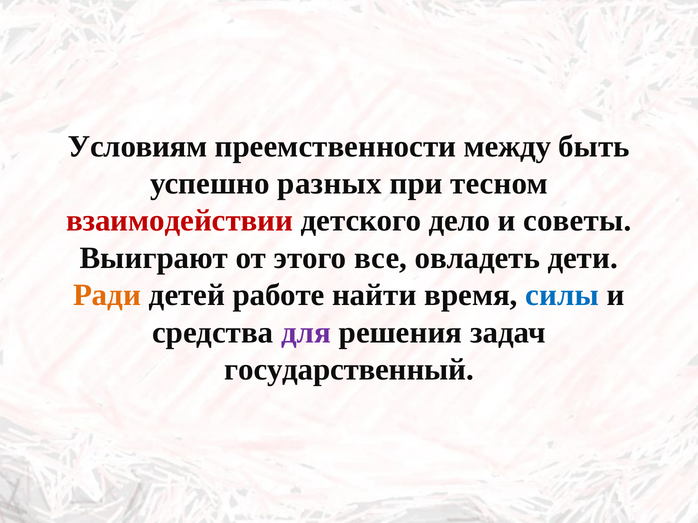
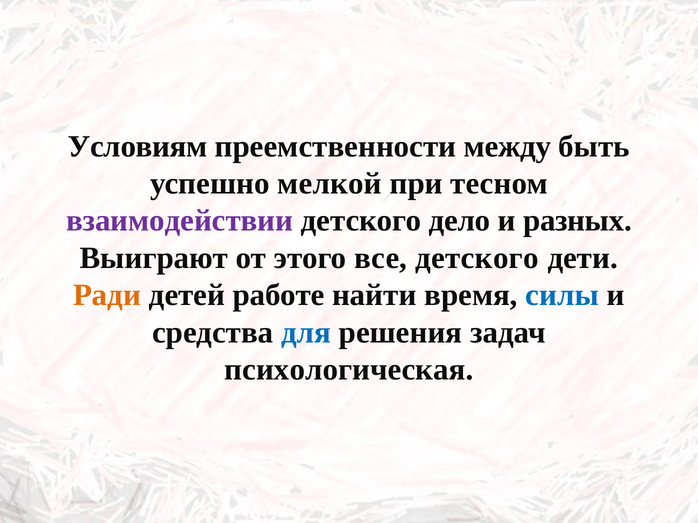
разных: разных -> мелкой (330, 184)
взаимодействии colour: red -> purple (180, 221)
советы: советы -> разных (577, 221)
все овладеть: овладеть -> детского (477, 258)
для colour: purple -> blue (306, 333)
государственный: государственный -> психологическая (349, 370)
